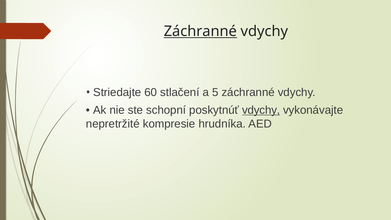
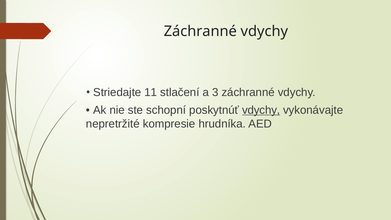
Záchranné underline: present -> none (200, 31)
60: 60 -> 11 (151, 92)
5: 5 -> 3 (215, 92)
